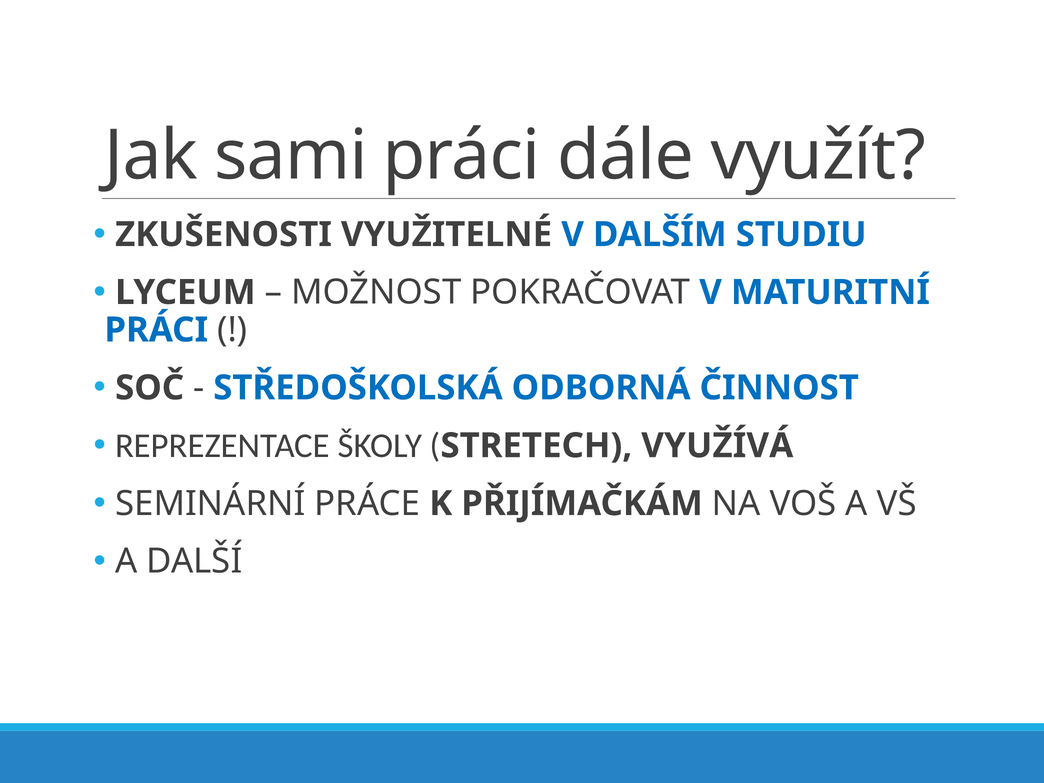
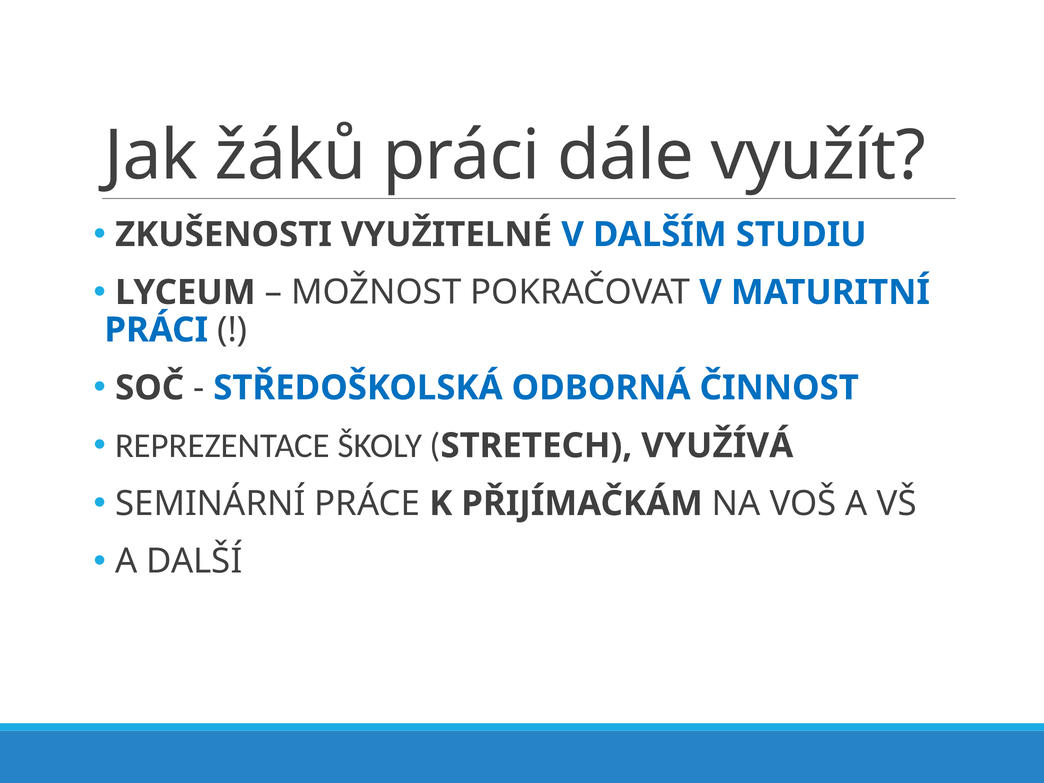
sami: sami -> žáků (291, 156)
